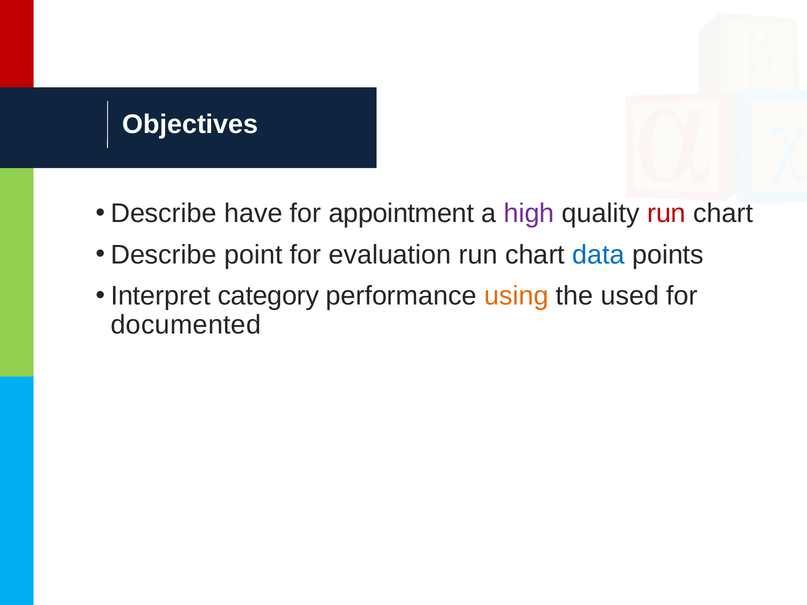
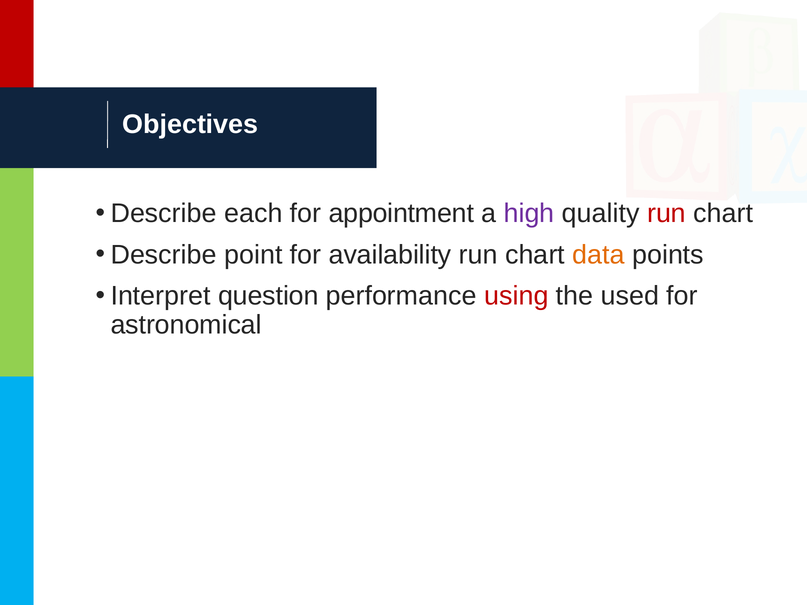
have: have -> each (253, 213)
evaluation: evaluation -> availability (390, 255)
data colour: blue -> orange (598, 255)
category: category -> question (268, 296)
using colour: orange -> red (516, 296)
documented: documented -> astronomical (186, 325)
